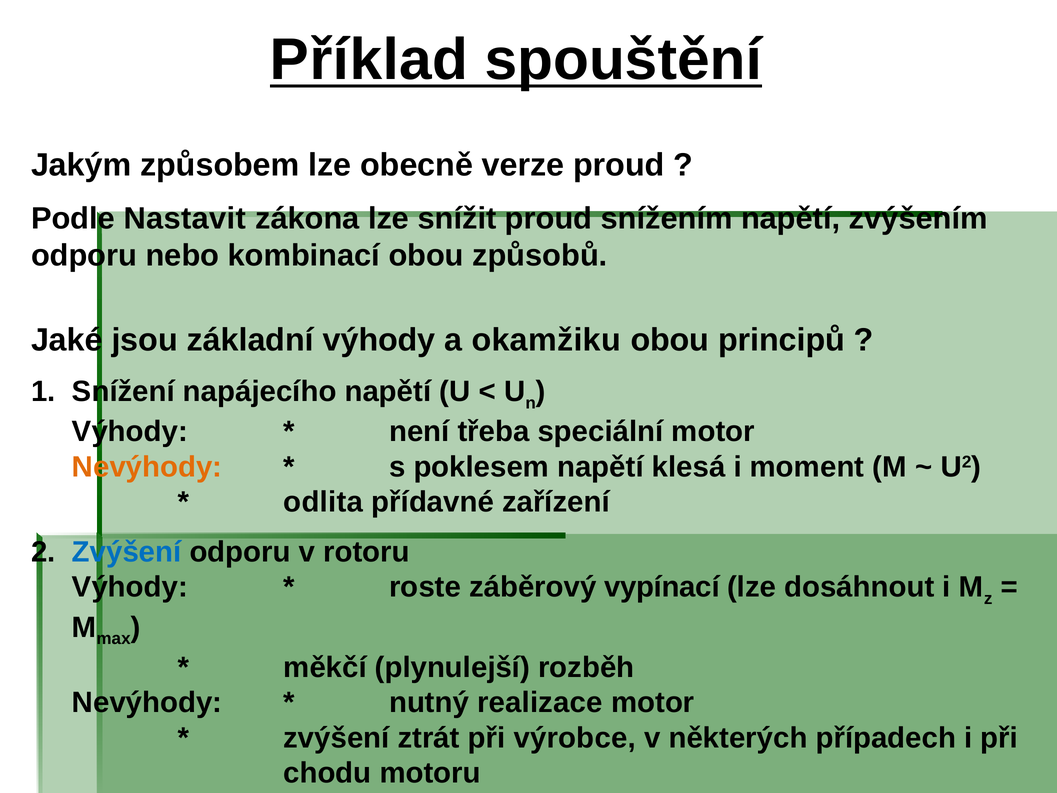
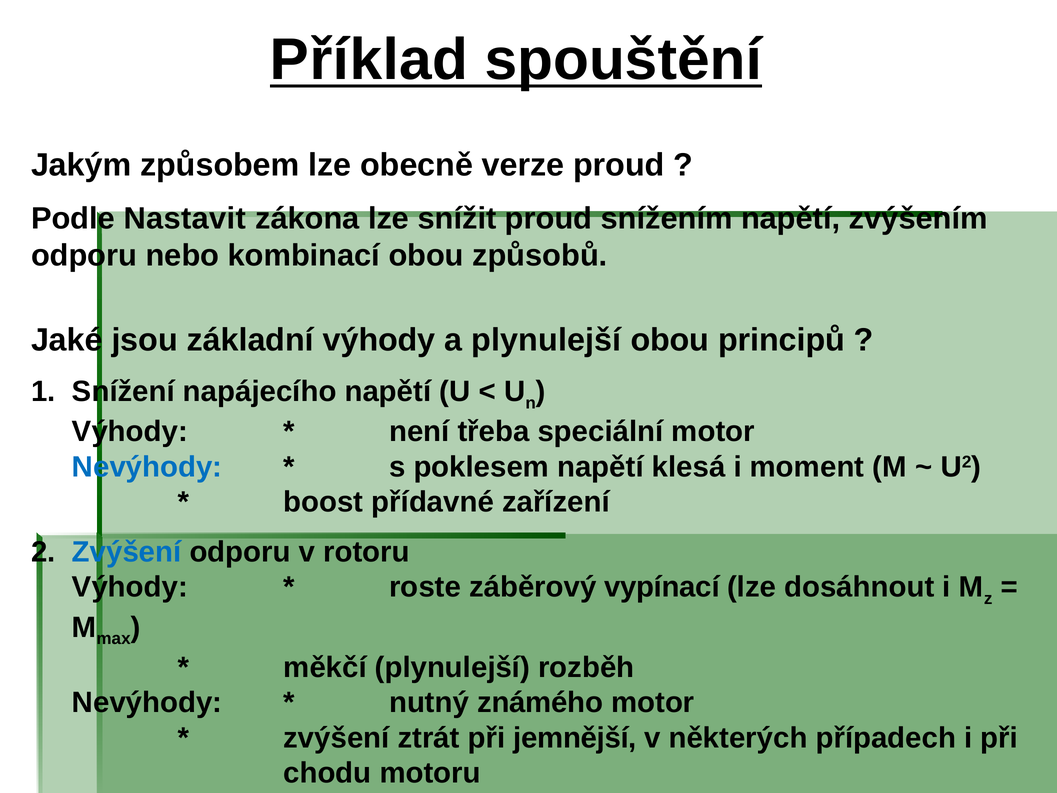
a okamžiku: okamžiku -> plynulejší (546, 340)
Nevýhody colour: orange -> blue (147, 467)
odlita: odlita -> boost (323, 502)
realizace: realizace -> známého (540, 702)
výrobce: výrobce -> jemnější (575, 738)
